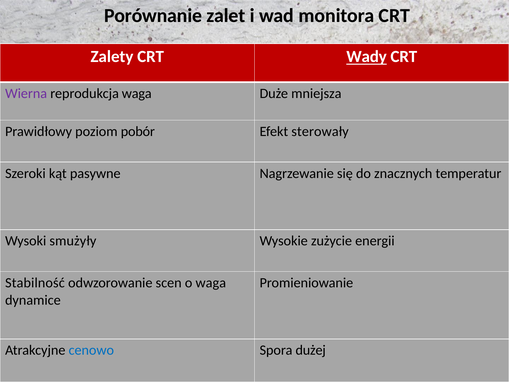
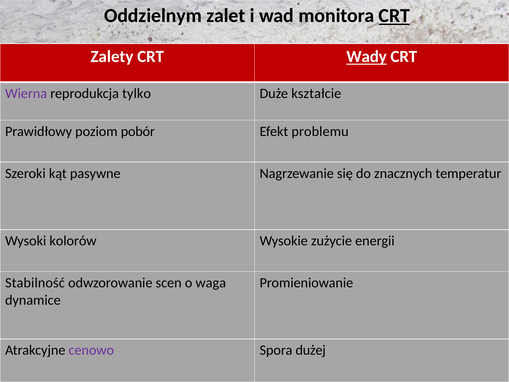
Porównanie: Porównanie -> Oddzielnym (153, 16)
CRT underline: none -> present (394, 16)
reprodukcja waga: waga -> tylko (137, 93)
mniejsza: mniejsza -> kształcie (316, 93)
sterowały: sterowały -> problemu (320, 131)
smużyły: smużyły -> kolorów (73, 241)
cenowo colour: blue -> purple (91, 350)
